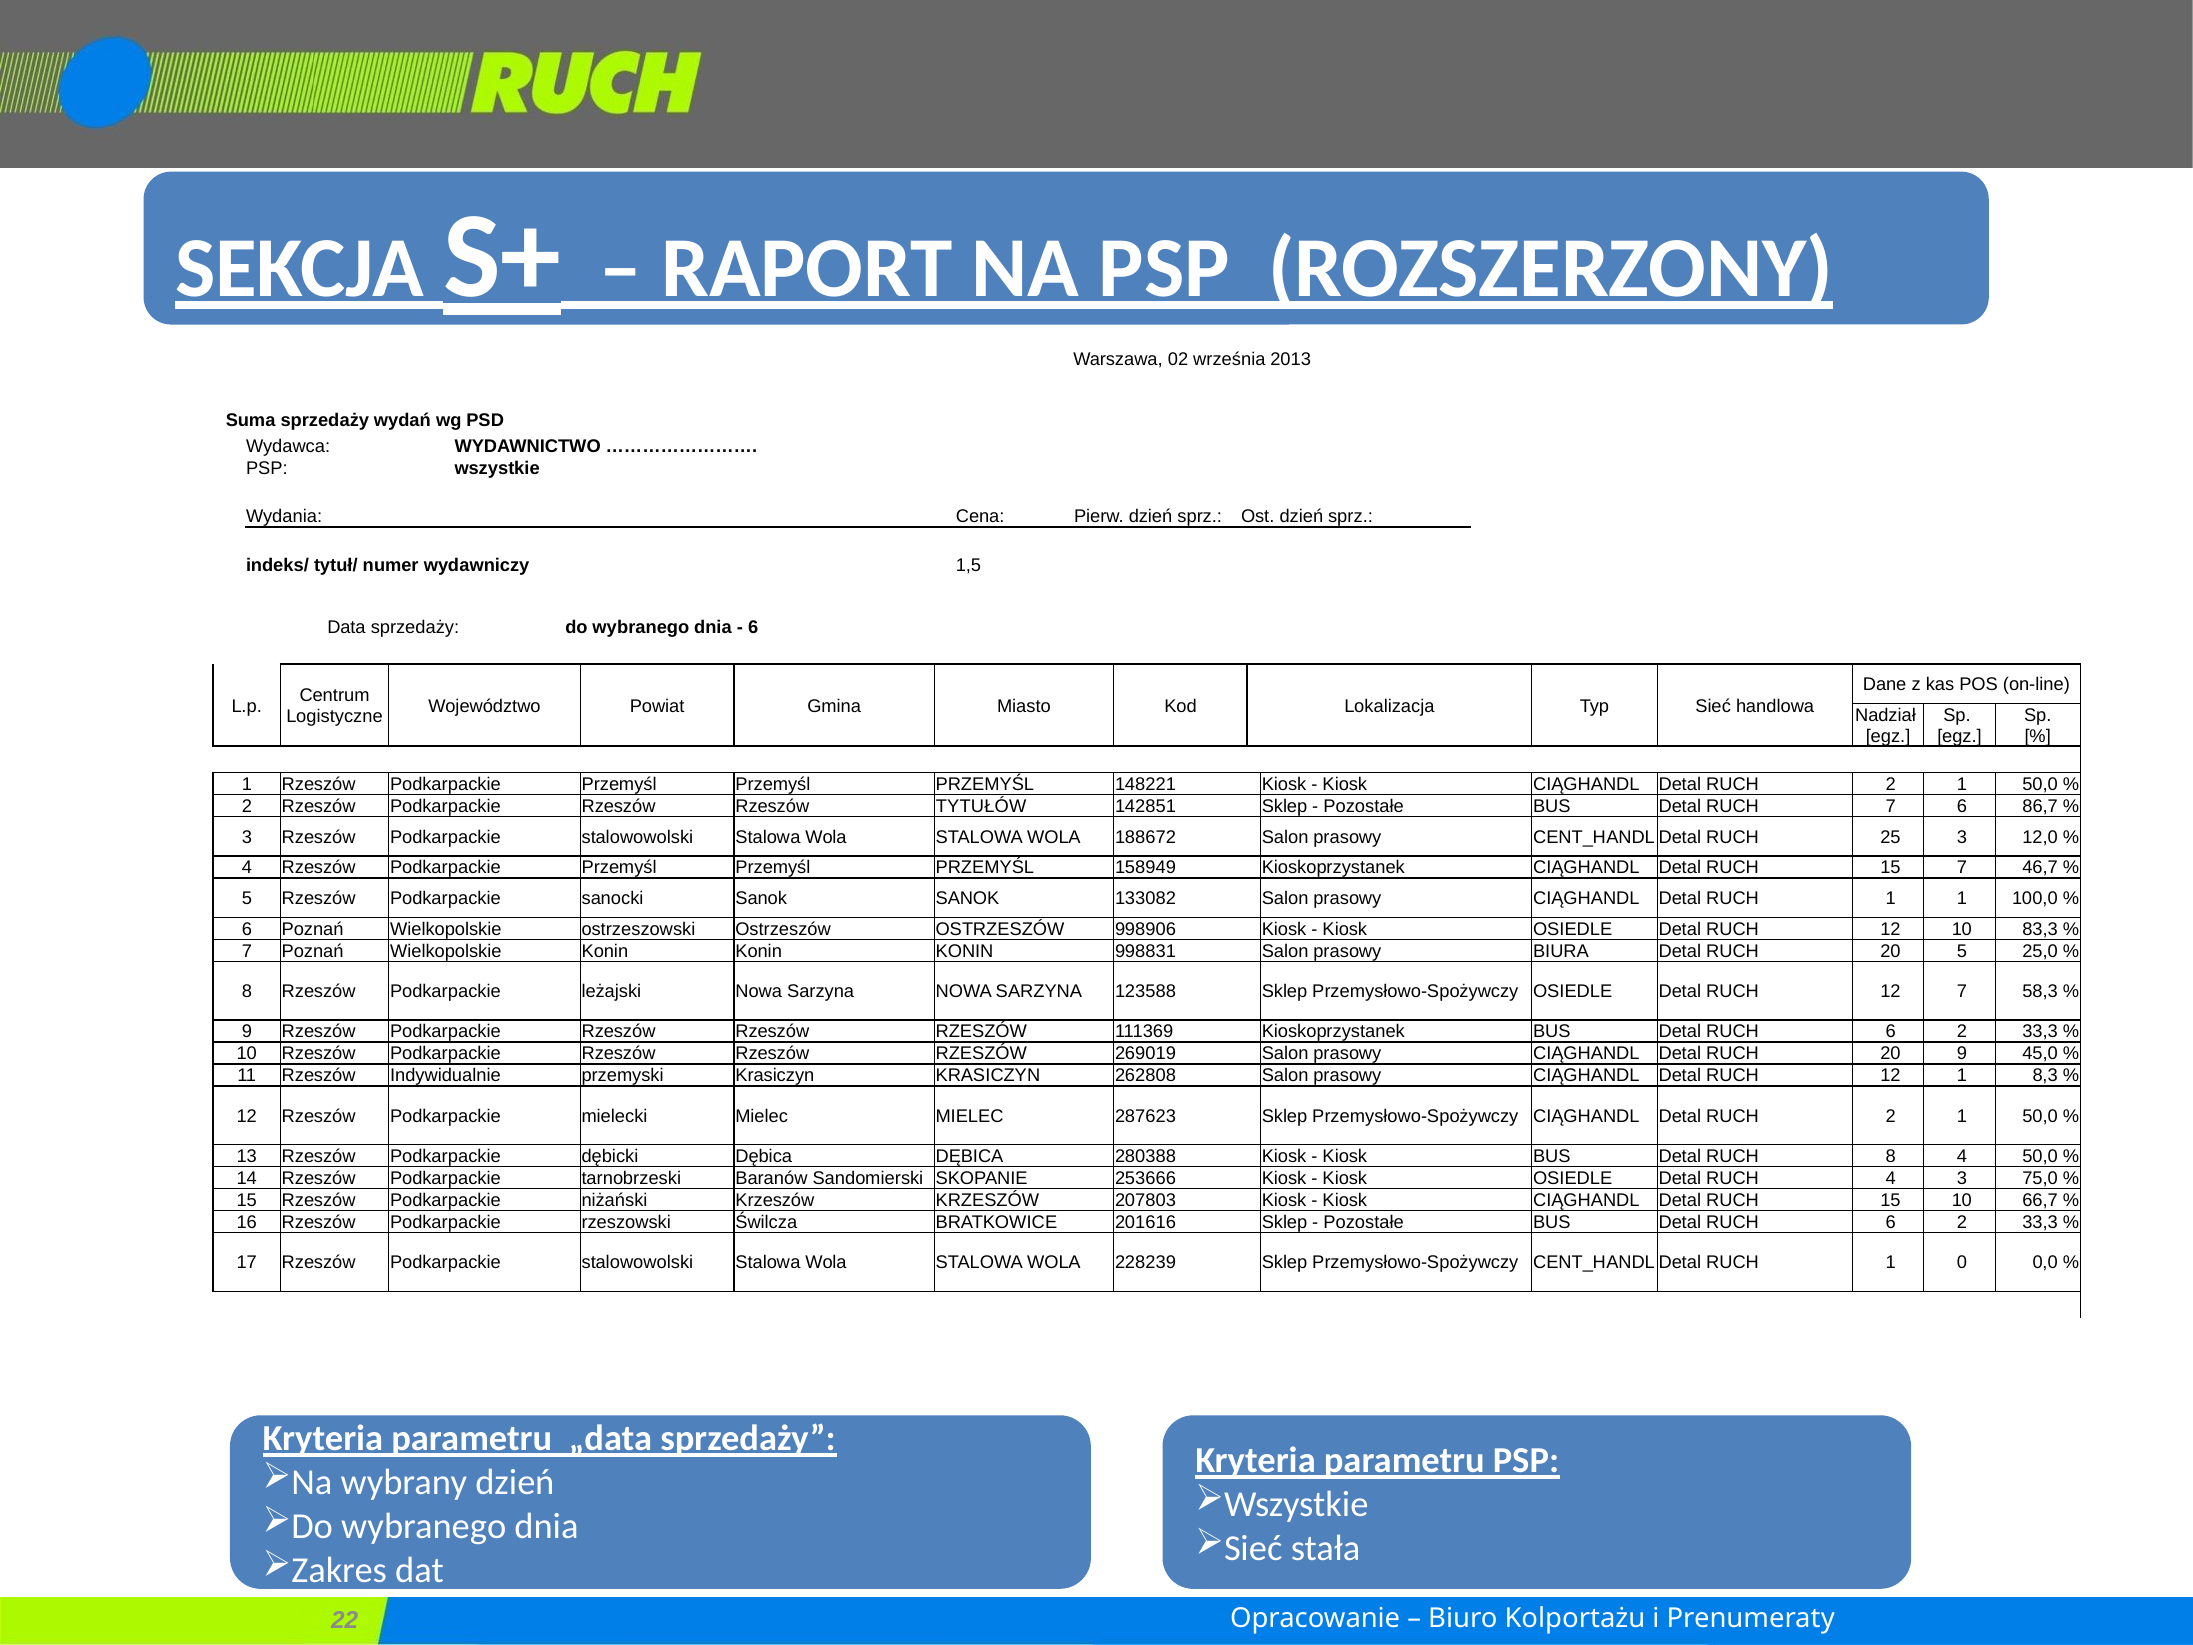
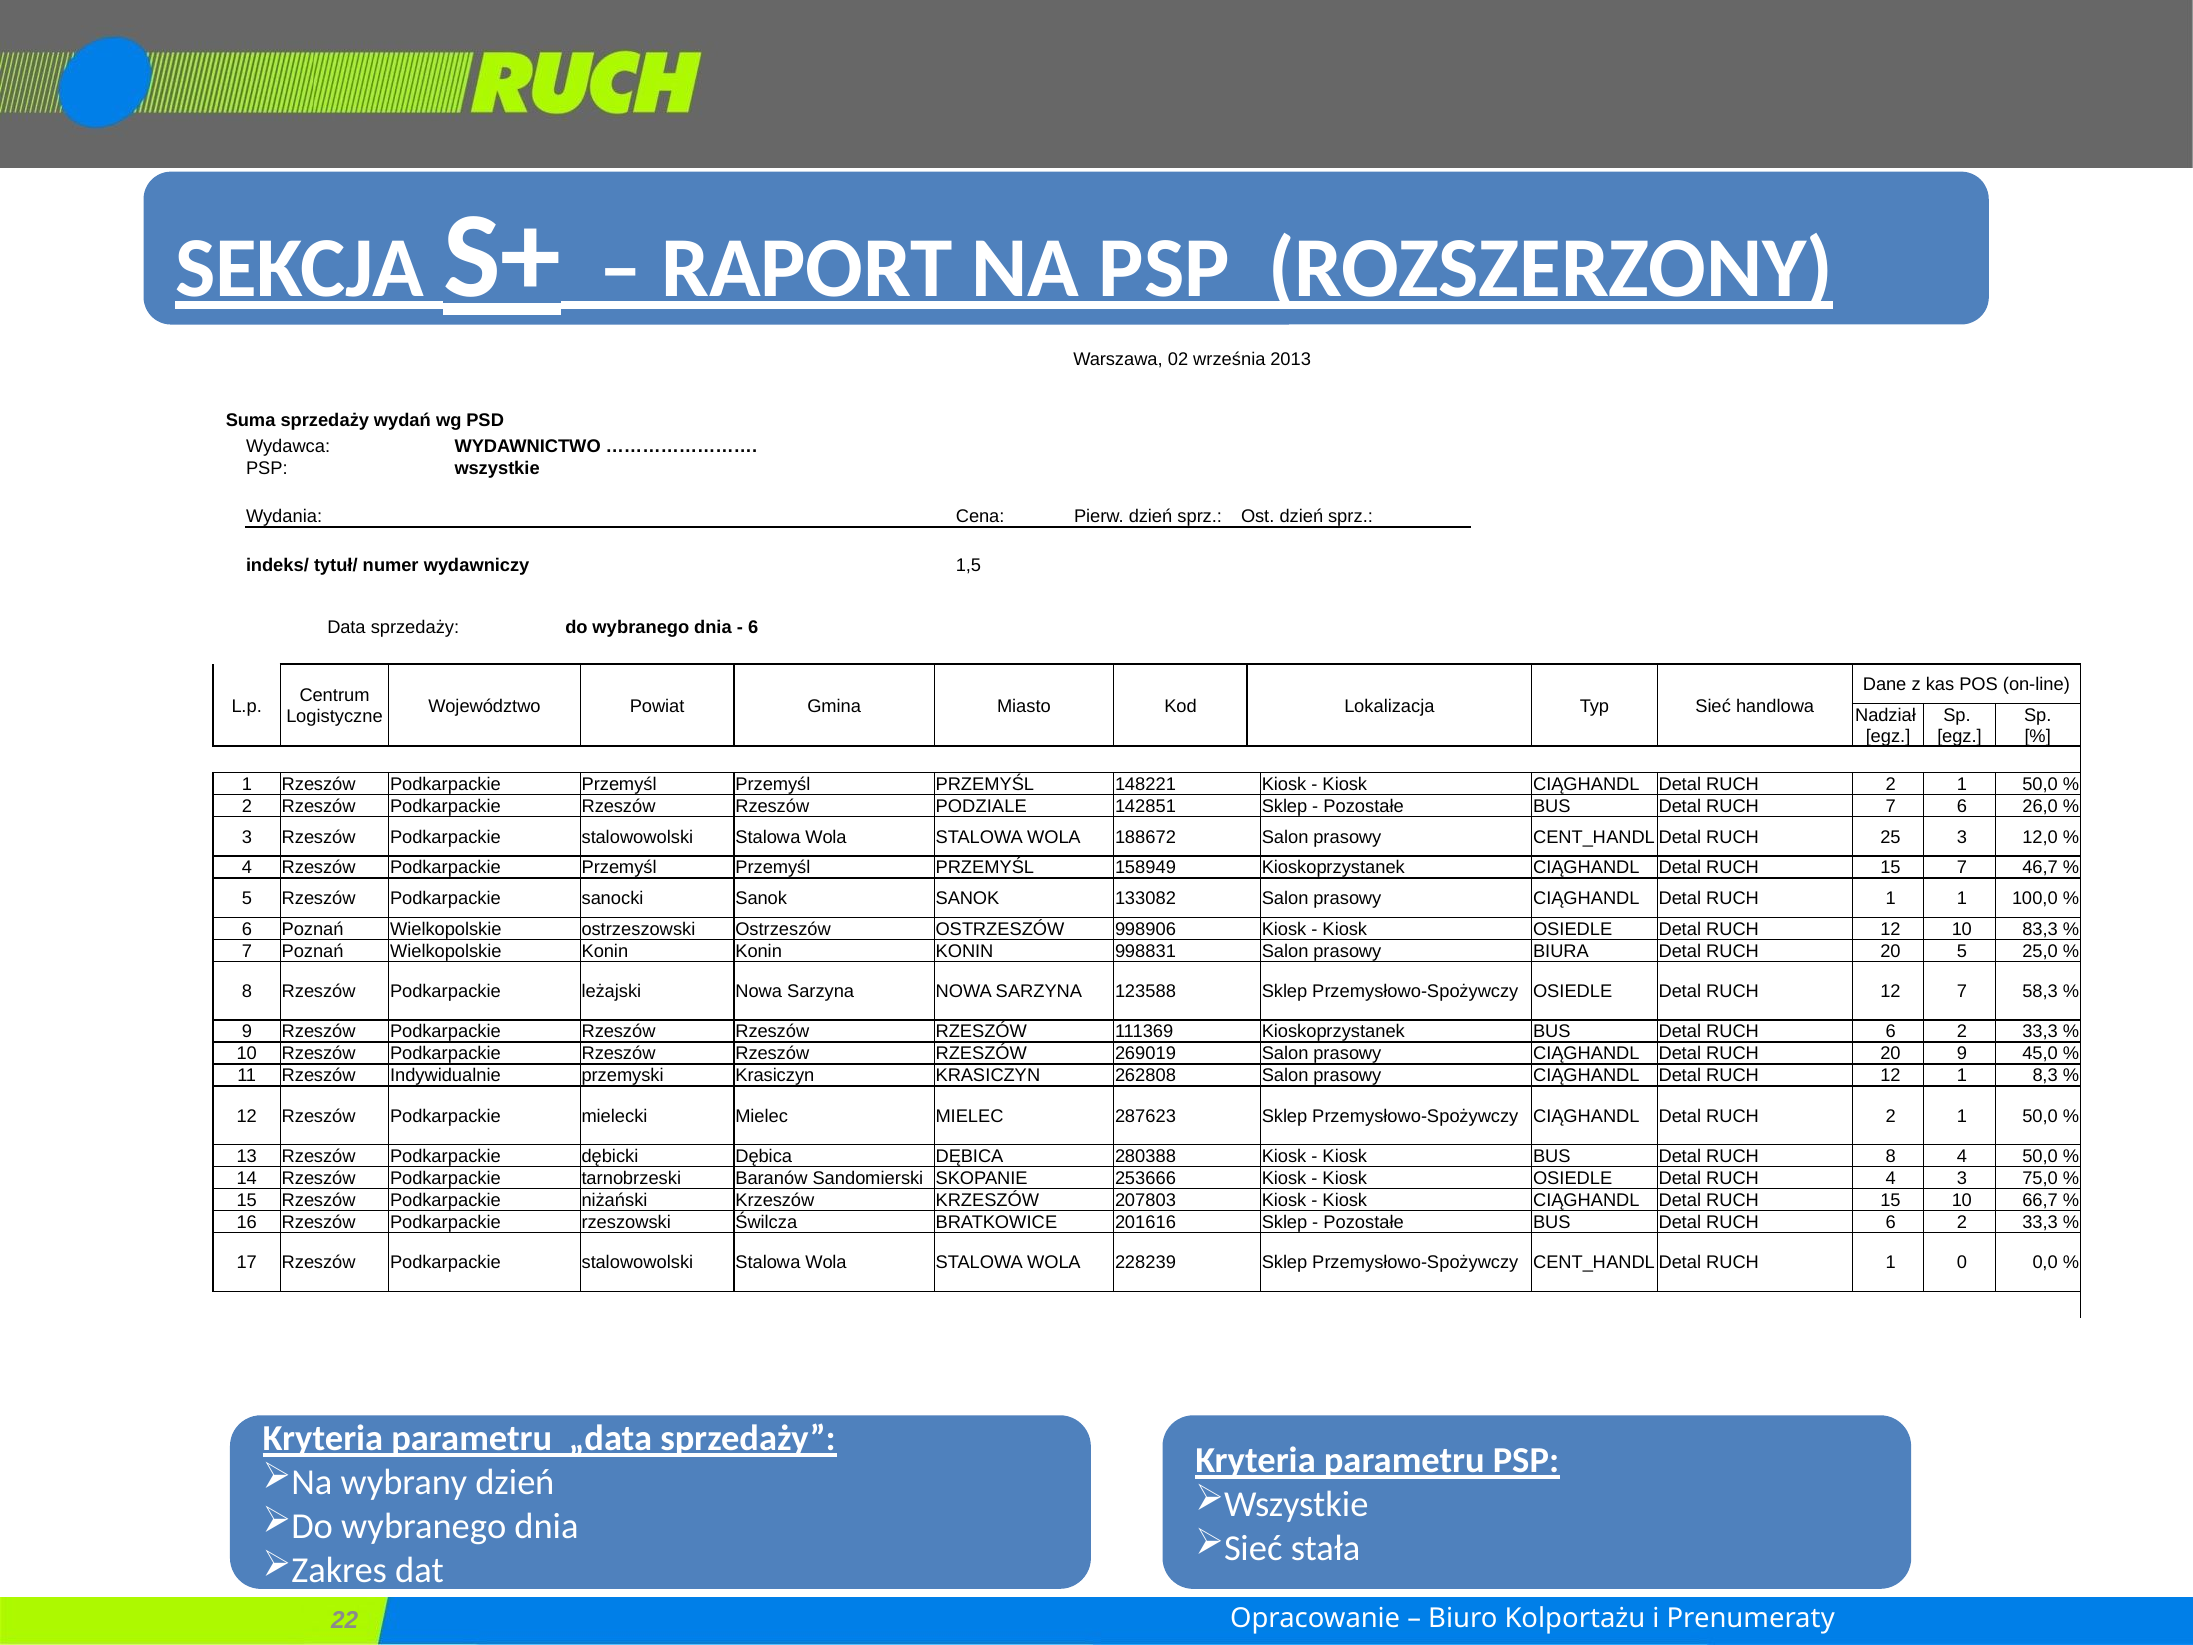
TYTUŁÓW: TYTUŁÓW -> PODZIALE (981, 806)
86,7: 86,7 -> 26,0 (2040, 806)
